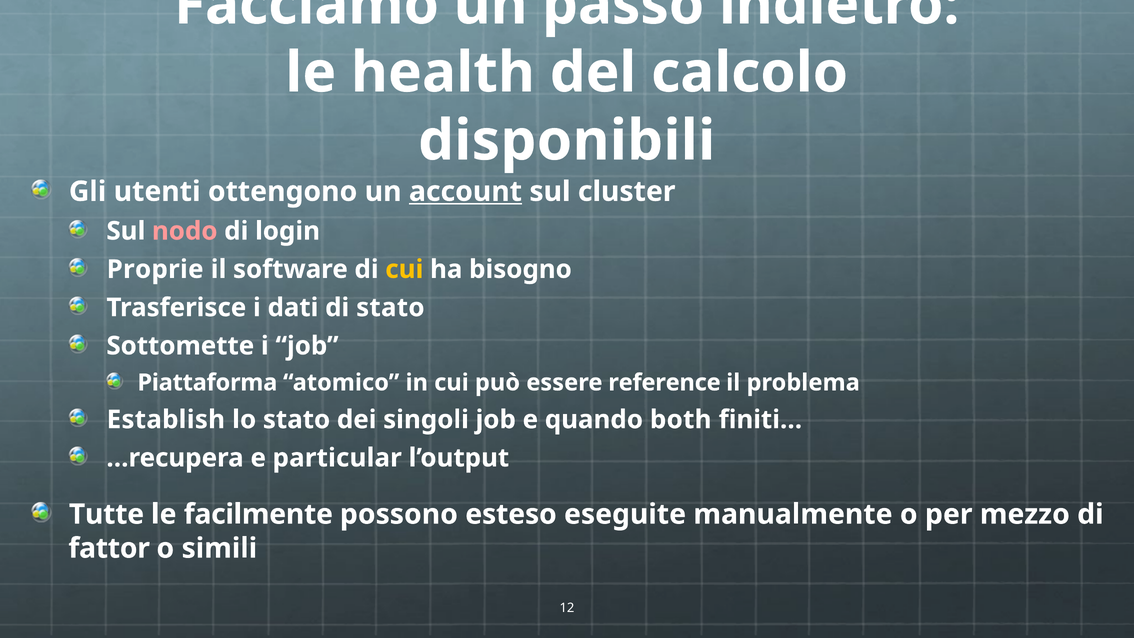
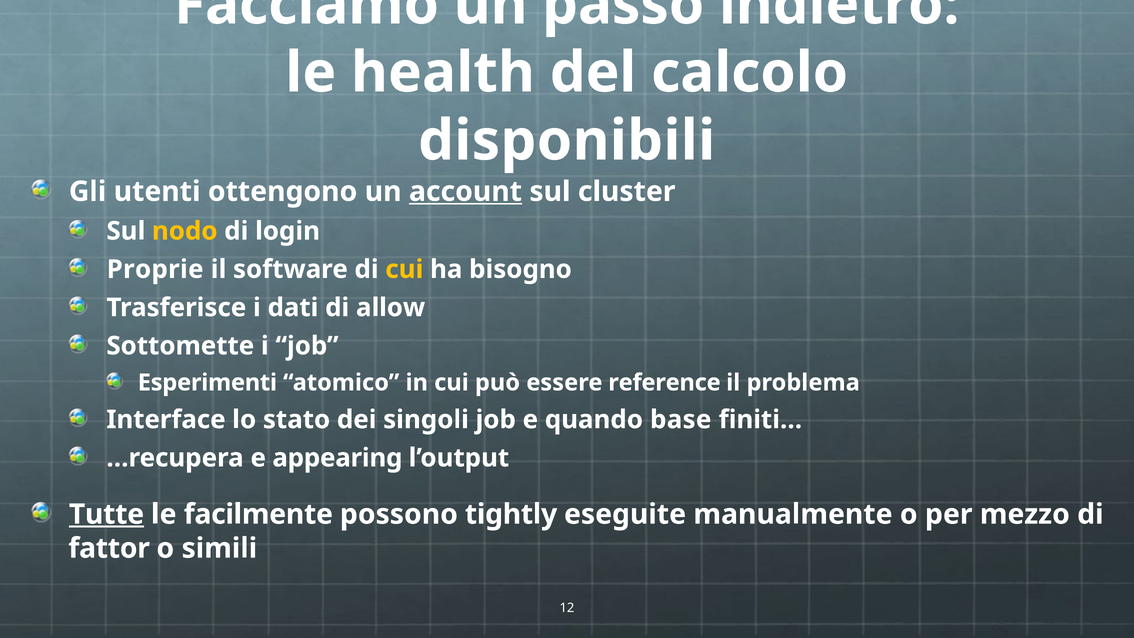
nodo colour: pink -> yellow (185, 231)
di stato: stato -> allow (391, 308)
Piattaforma: Piattaforma -> Esperimenti (207, 383)
Establish: Establish -> Interface (166, 420)
both: both -> base (681, 420)
particular: particular -> appearing (337, 458)
Tutte underline: none -> present (107, 514)
esteso: esteso -> tightly (511, 514)
